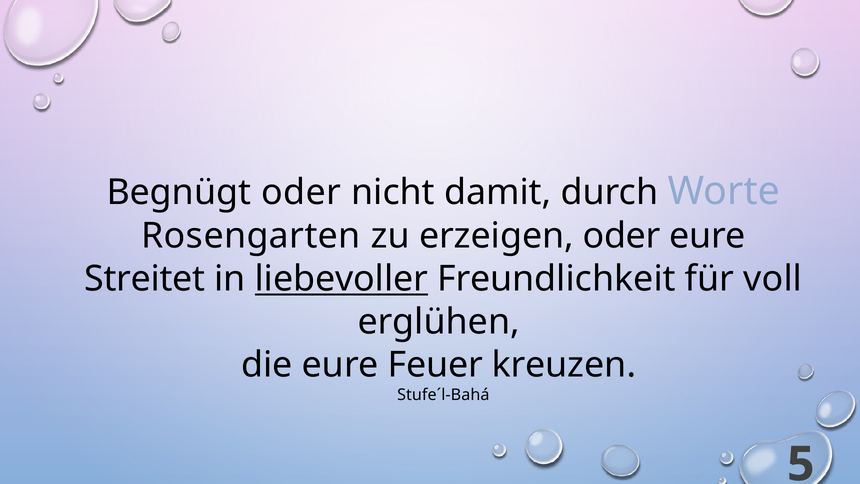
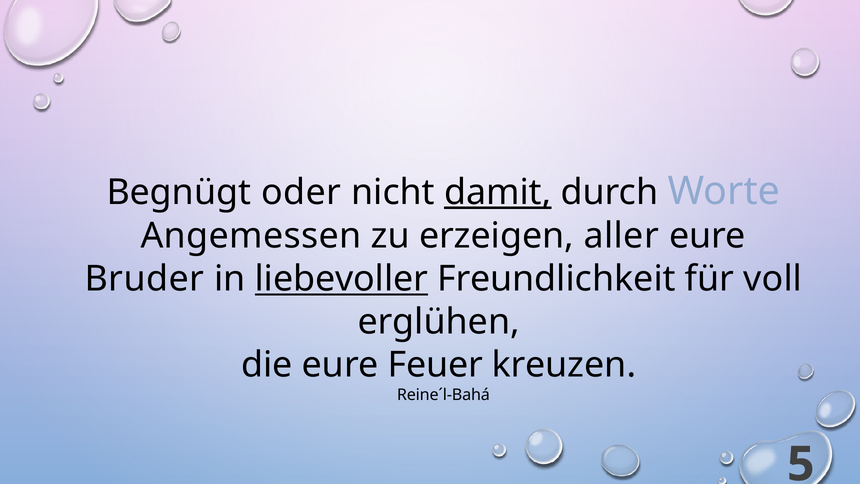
damit underline: none -> present (498, 192)
Rosengarten: Rosengarten -> Angemessen (251, 236)
erzeigen oder: oder -> aller (621, 236)
Streitet: Streitet -> Bruder (144, 279)
Stufe´l-Bahá: Stufe´l-Bahá -> Reine´l-Bahá (443, 395)
